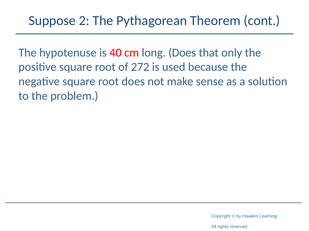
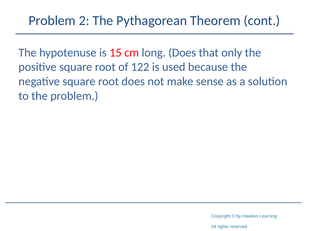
Suppose: Suppose -> Problem (52, 21)
40: 40 -> 15 (116, 53)
272: 272 -> 122 (140, 67)
